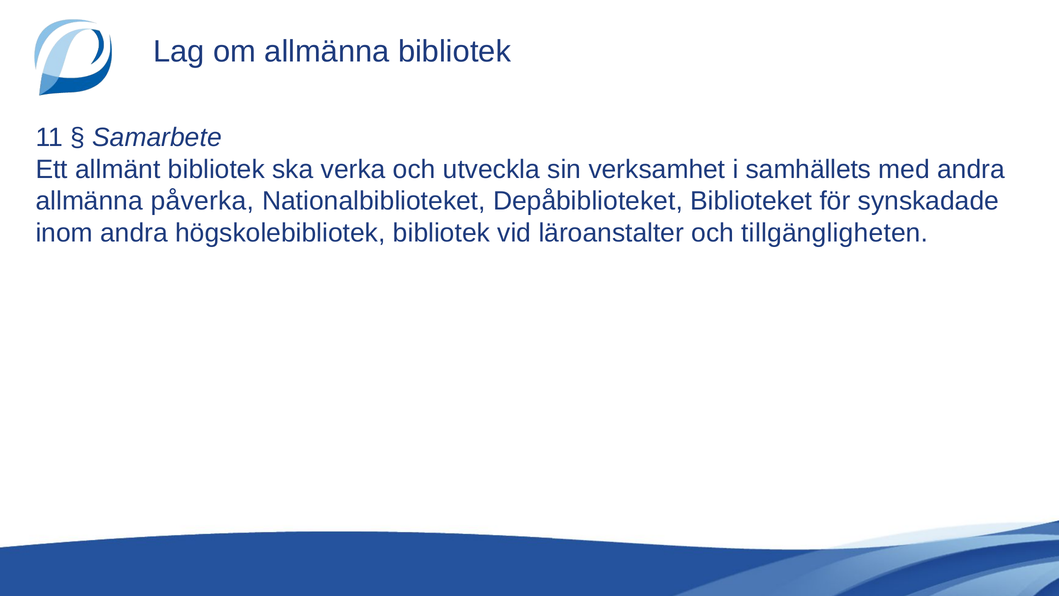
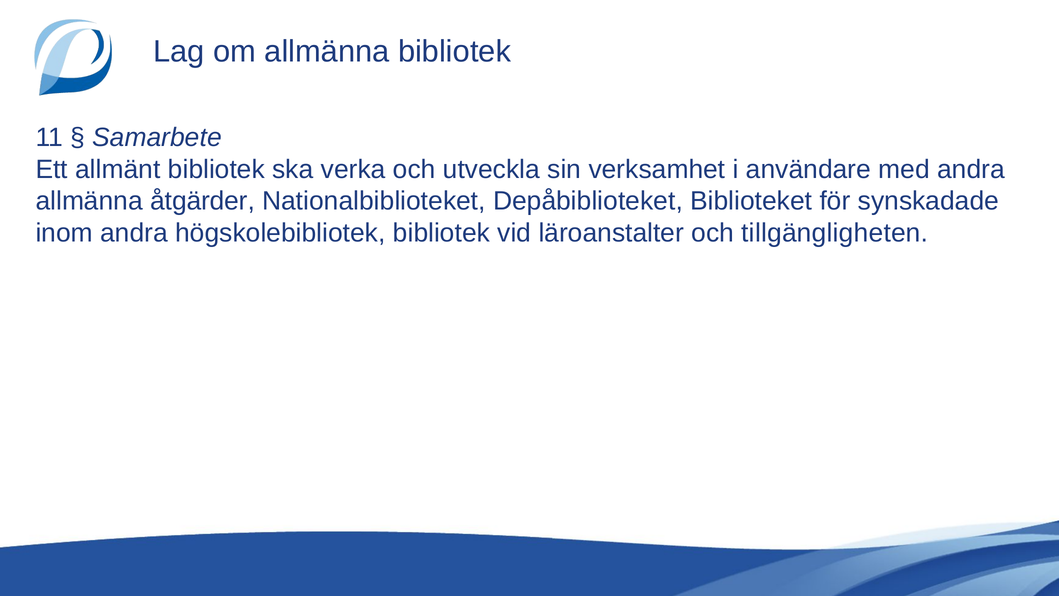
samhällets: samhällets -> användare (808, 169)
påverka: påverka -> åtgärder (203, 201)
